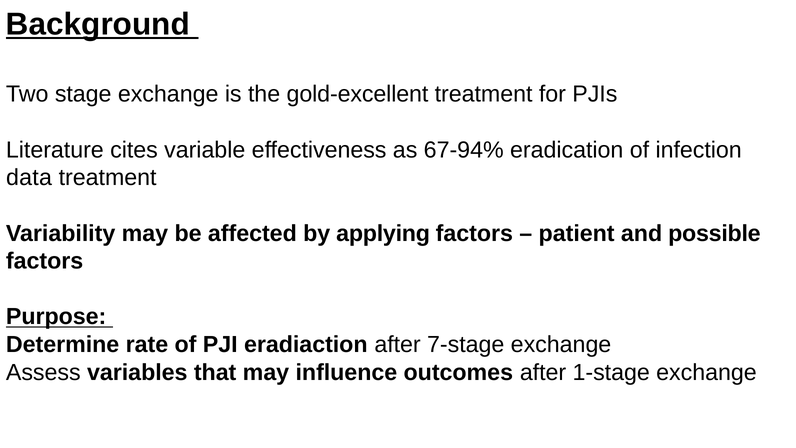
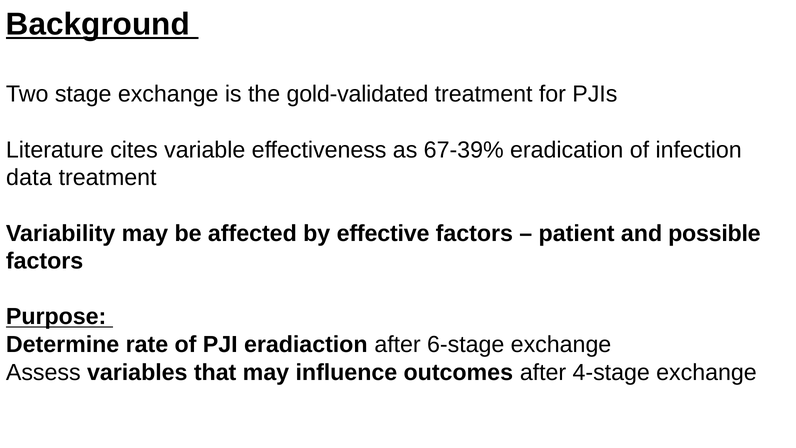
gold-excellent: gold-excellent -> gold-validated (358, 94)
67-94%: 67-94% -> 67-39% (464, 150)
applying: applying -> effective (383, 233)
7-stage: 7-stage -> 6-stage (466, 344)
1-stage: 1-stage -> 4-stage (611, 372)
